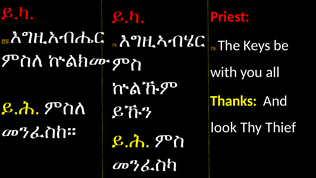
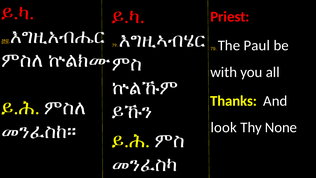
Keys: Keys -> Paul (257, 45)
Thief: Thief -> None (281, 127)
